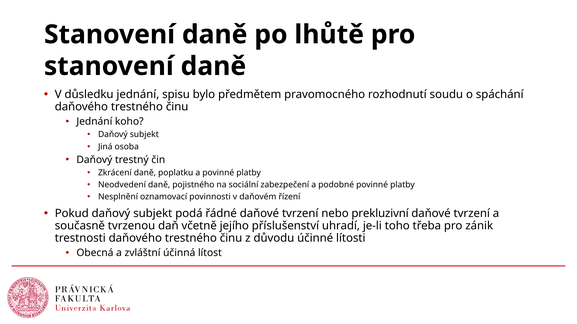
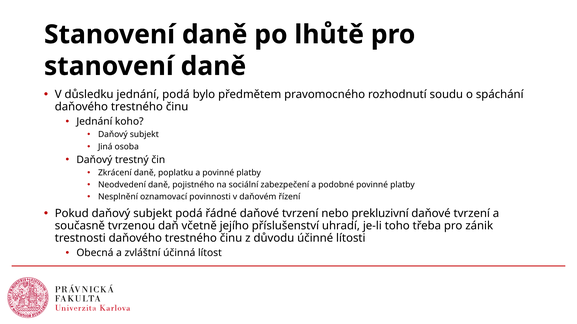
jednání spisu: spisu -> podá (176, 95)
